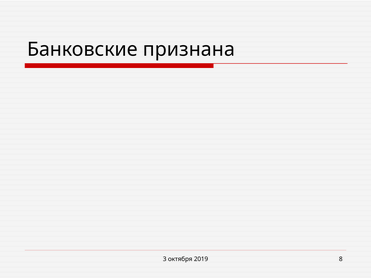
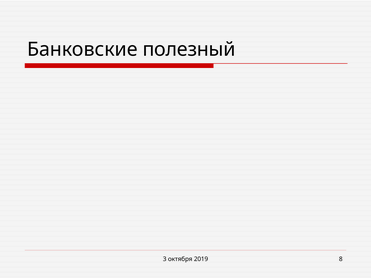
признана: признана -> полезный (189, 49)
